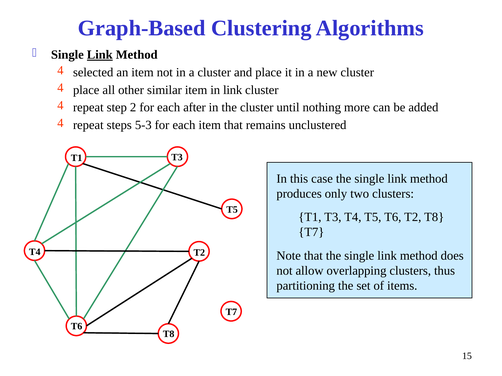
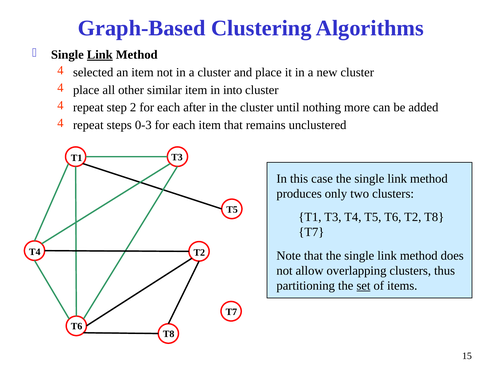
in link: link -> into (233, 90)
5-3: 5-3 -> 0-3 (143, 125)
set underline: none -> present (363, 286)
